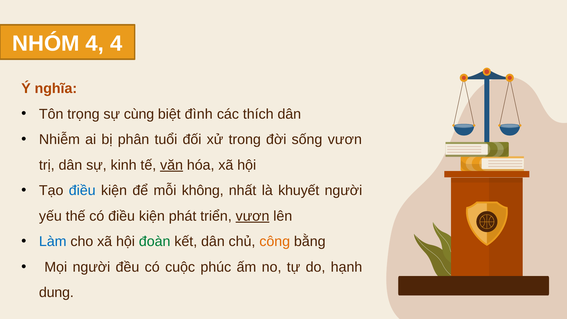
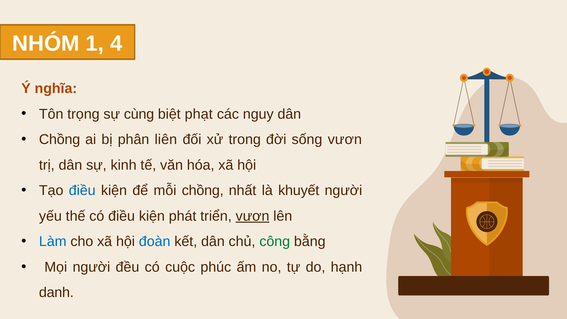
NHÓM 4: 4 -> 1 (95, 43)
đình: đình -> phạt (199, 114)
thích: thích -> nguy (258, 114)
Nhiễm: Nhiễm -> Chồng (60, 140)
tuổi: tuổi -> liên (166, 140)
văn underline: present -> none (172, 165)
mỗi không: không -> chồng (203, 191)
đoàn colour: green -> blue (155, 242)
công colour: orange -> green (275, 242)
dung: dung -> danh (56, 293)
